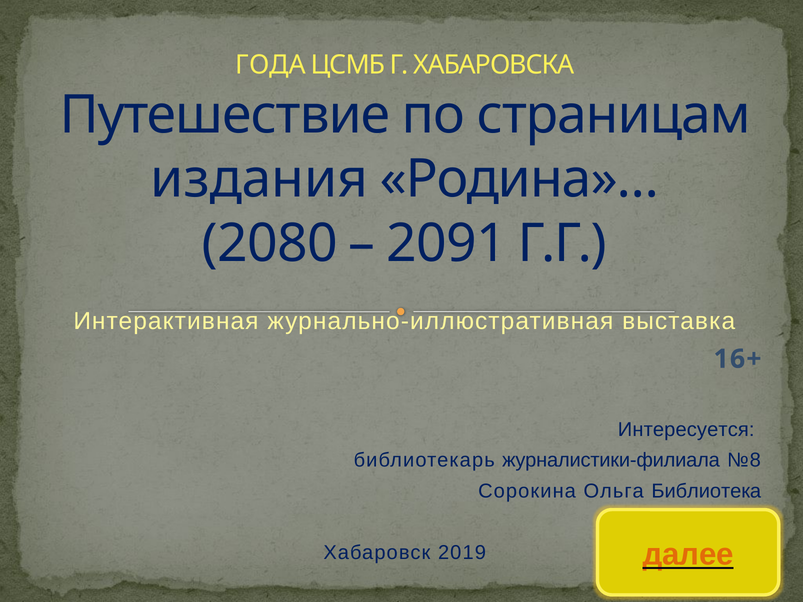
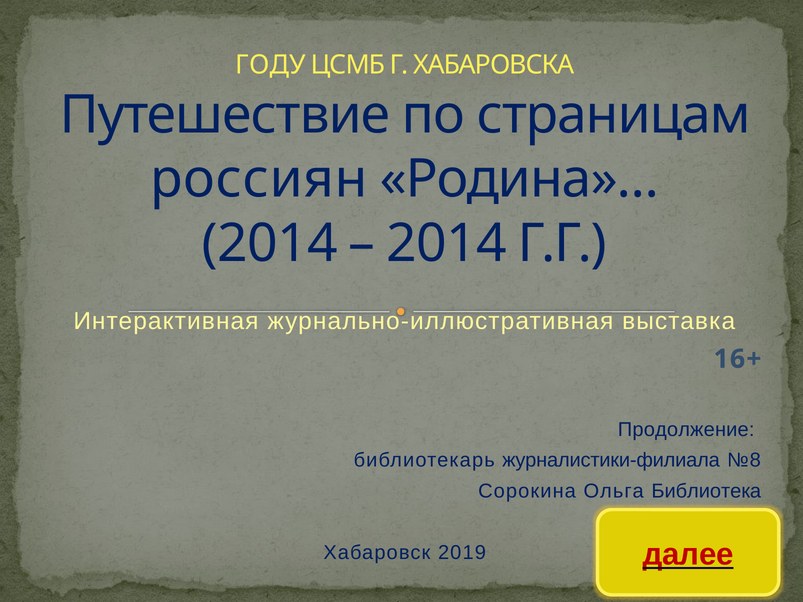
ГОДА: ГОДА -> ГОДУ (271, 65)
издания: издания -> россиян (259, 179)
2080: 2080 -> 2014 (270, 243)
2091: 2091 -> 2014 (447, 243)
Интересуется: Интересуется -> Продолжение (686, 430)
далее colour: orange -> red (688, 555)
